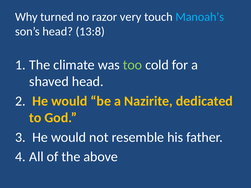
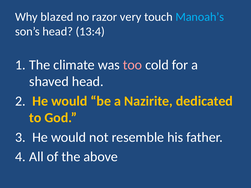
turned: turned -> blazed (57, 17)
13:8: 13:8 -> 13:4 (90, 32)
too colour: light green -> pink (133, 65)
